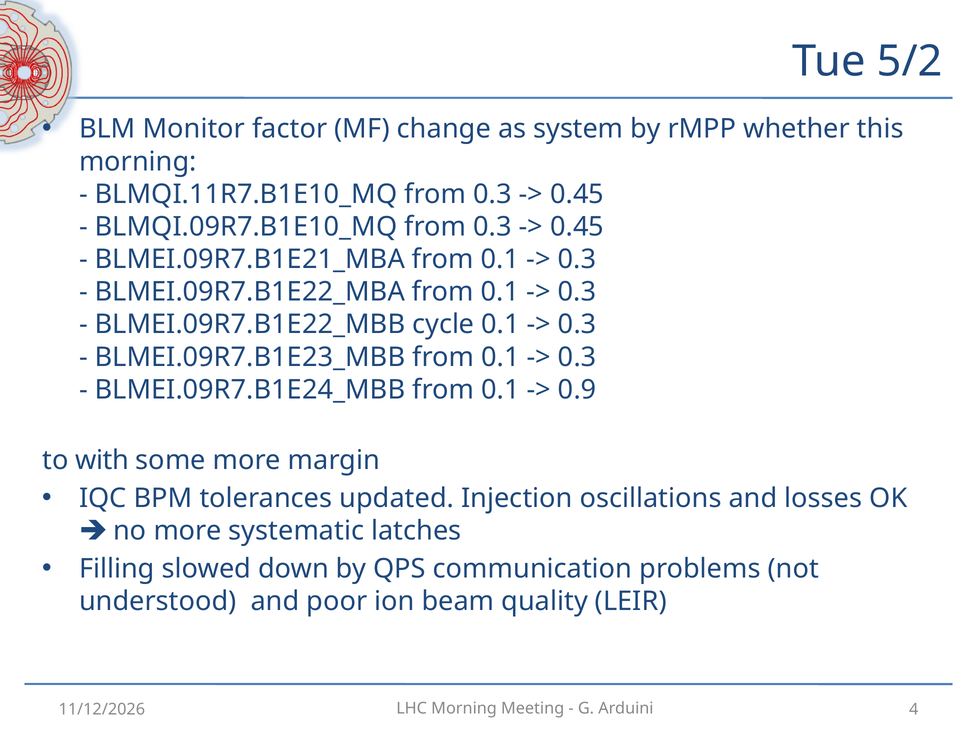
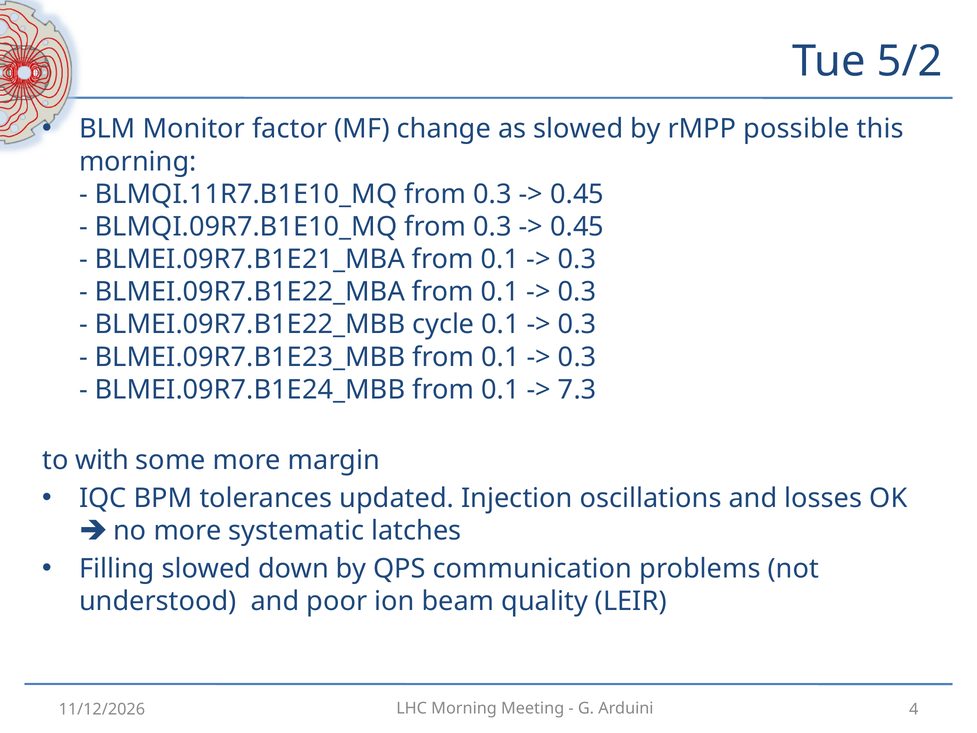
as system: system -> slowed (578, 129)
whether: whether -> possible (797, 129)
0.9: 0.9 -> 7.3 (577, 390)
